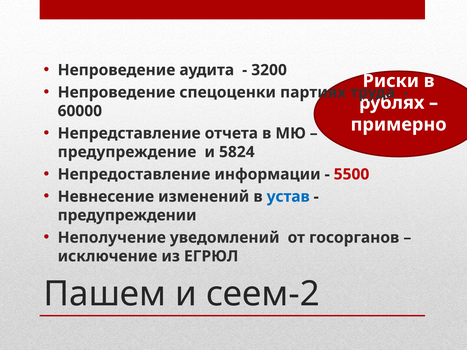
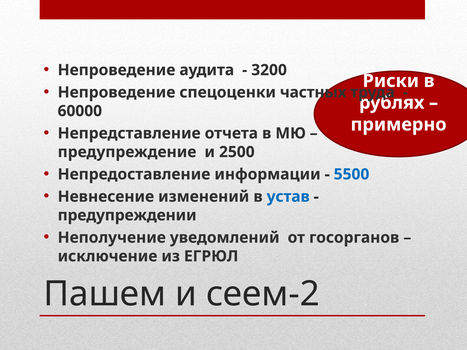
партиях: партиях -> частных (313, 92)
5824: 5824 -> 2500 (237, 152)
5500 colour: red -> blue (351, 174)
